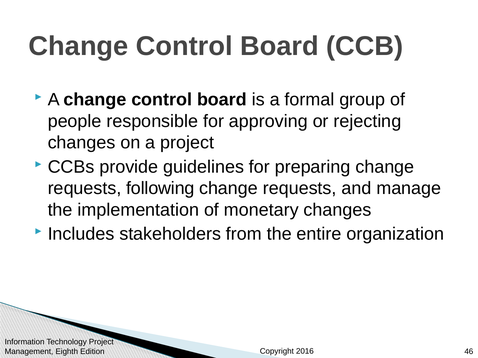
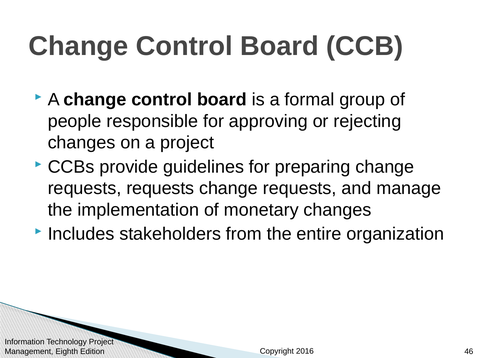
requests following: following -> requests (160, 189)
